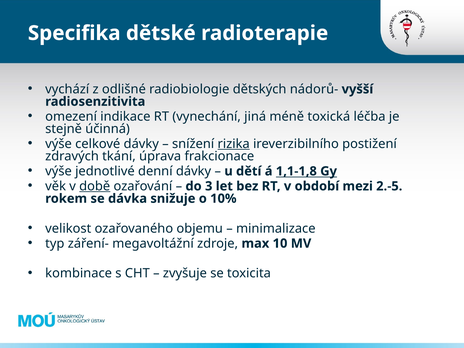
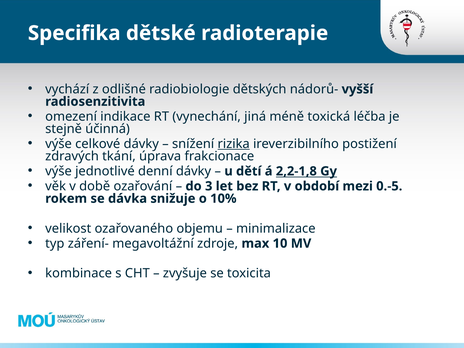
1,1-1,8: 1,1-1,8 -> 2,2-1,8 (296, 171)
době underline: present -> none (95, 186)
2.-5: 2.-5 -> 0.-5 (389, 186)
